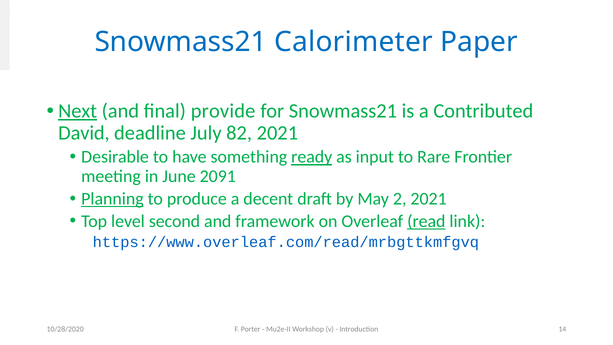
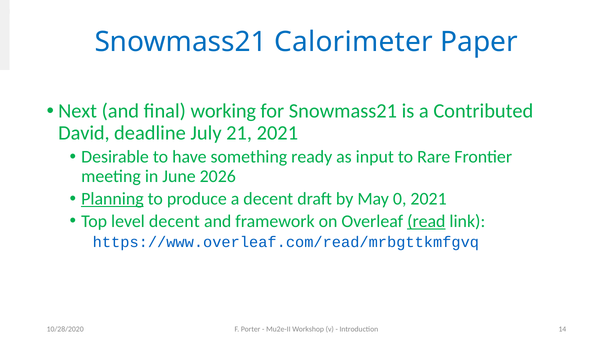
Next underline: present -> none (78, 111)
provide: provide -> working (223, 111)
82: 82 -> 21 (239, 133)
ready underline: present -> none (312, 157)
2091: 2091 -> 2026 (218, 176)
2: 2 -> 0 (400, 199)
level second: second -> decent (174, 221)
